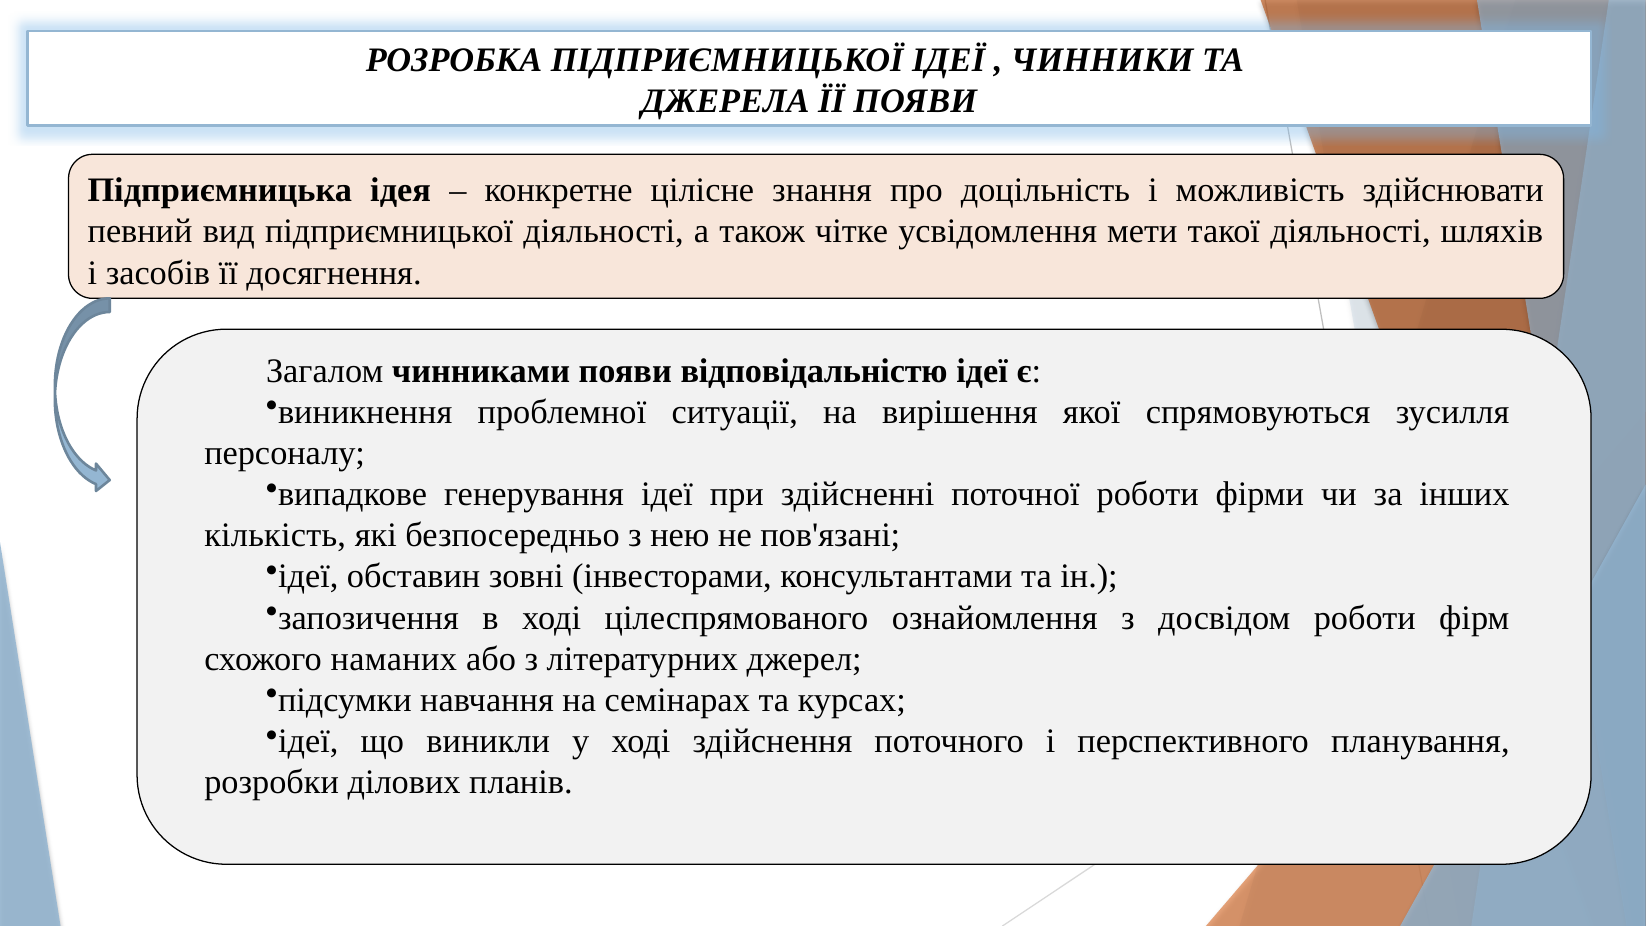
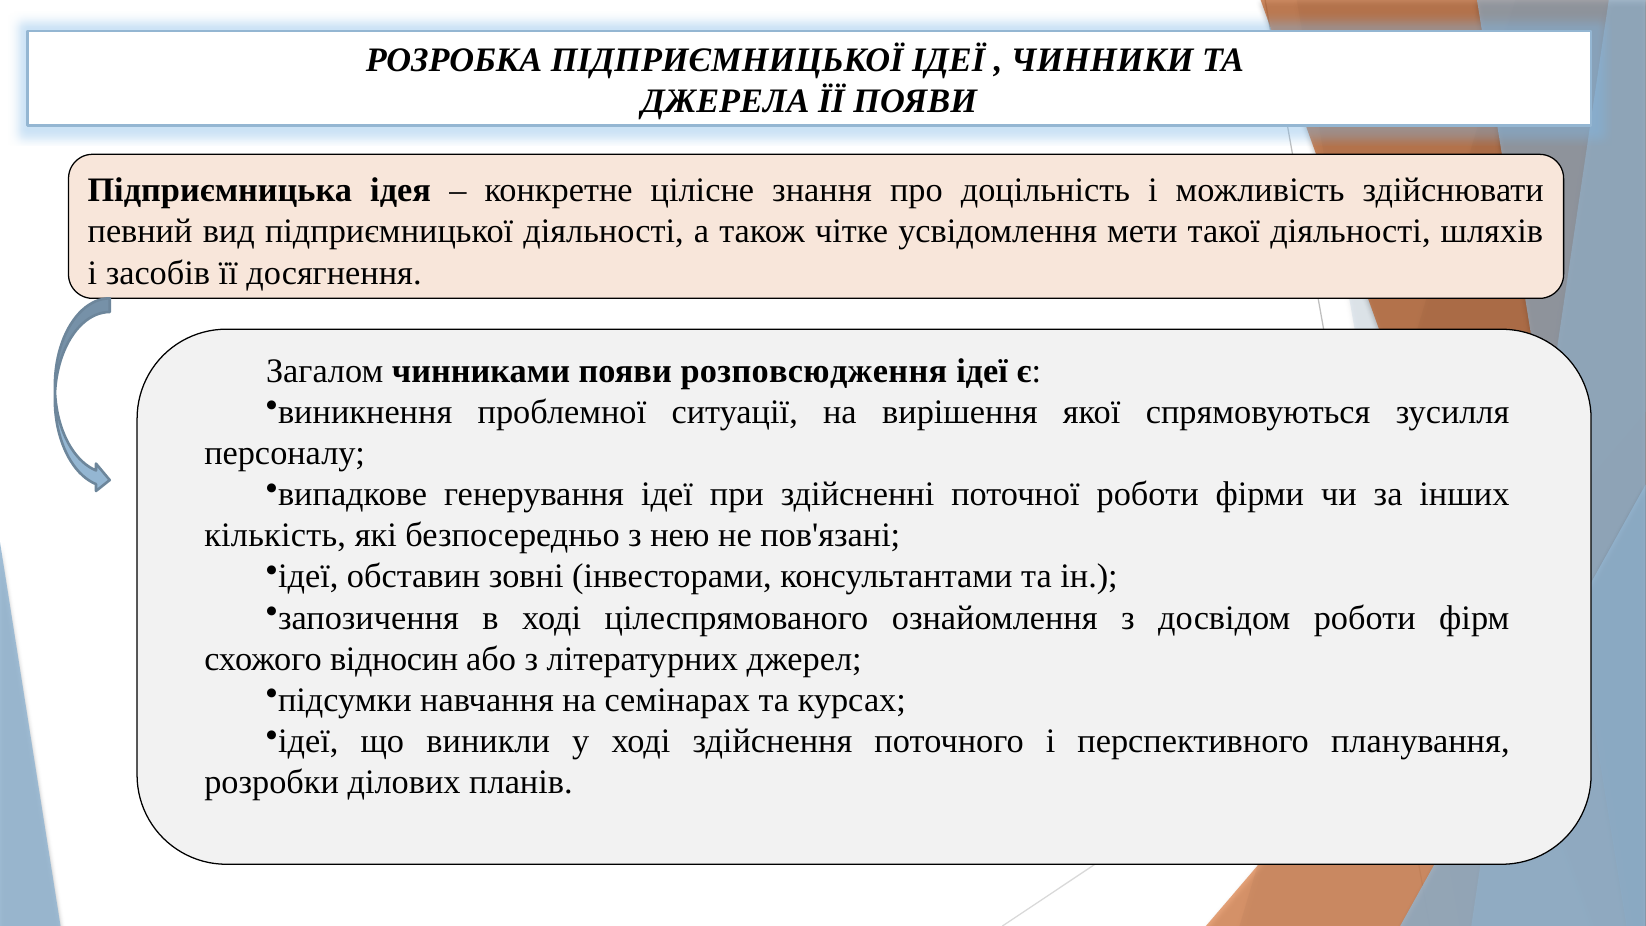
відповідальністю: відповідальністю -> розповсюдження (814, 371)
наманих: наманих -> відносин (394, 659)
